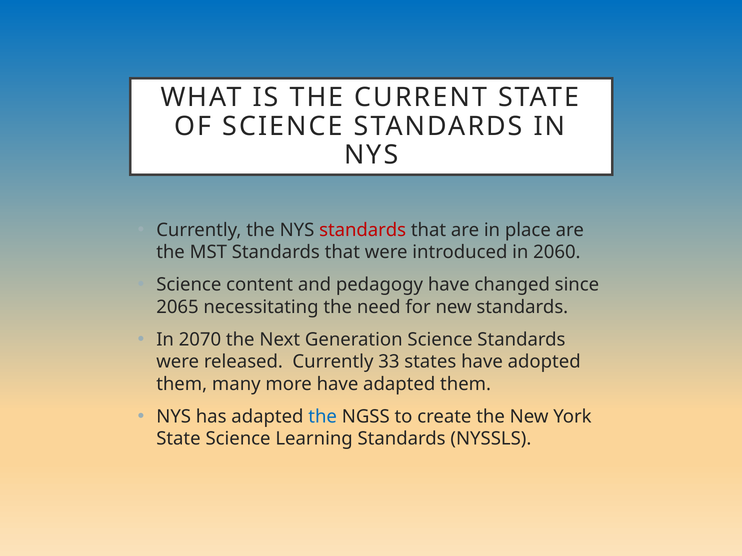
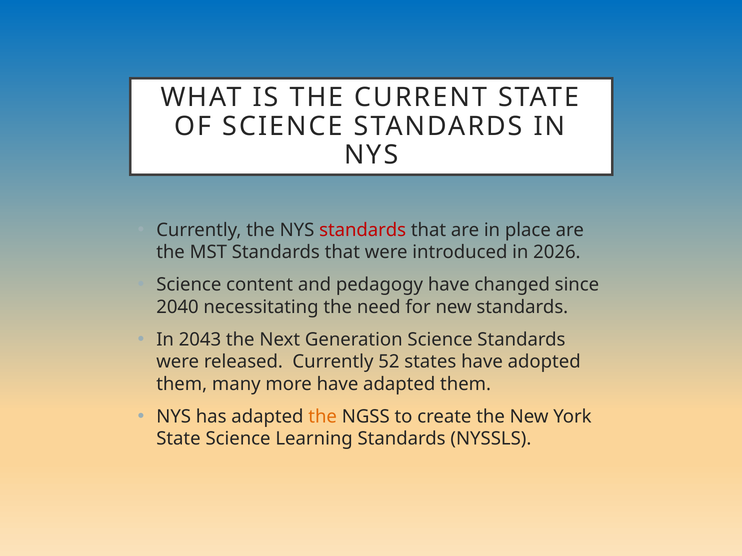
2060: 2060 -> 2026 (557, 252)
2065: 2065 -> 2040 (177, 307)
2070: 2070 -> 2043 (200, 340)
33: 33 -> 52 (389, 362)
the colour: blue -> orange (323, 417)
